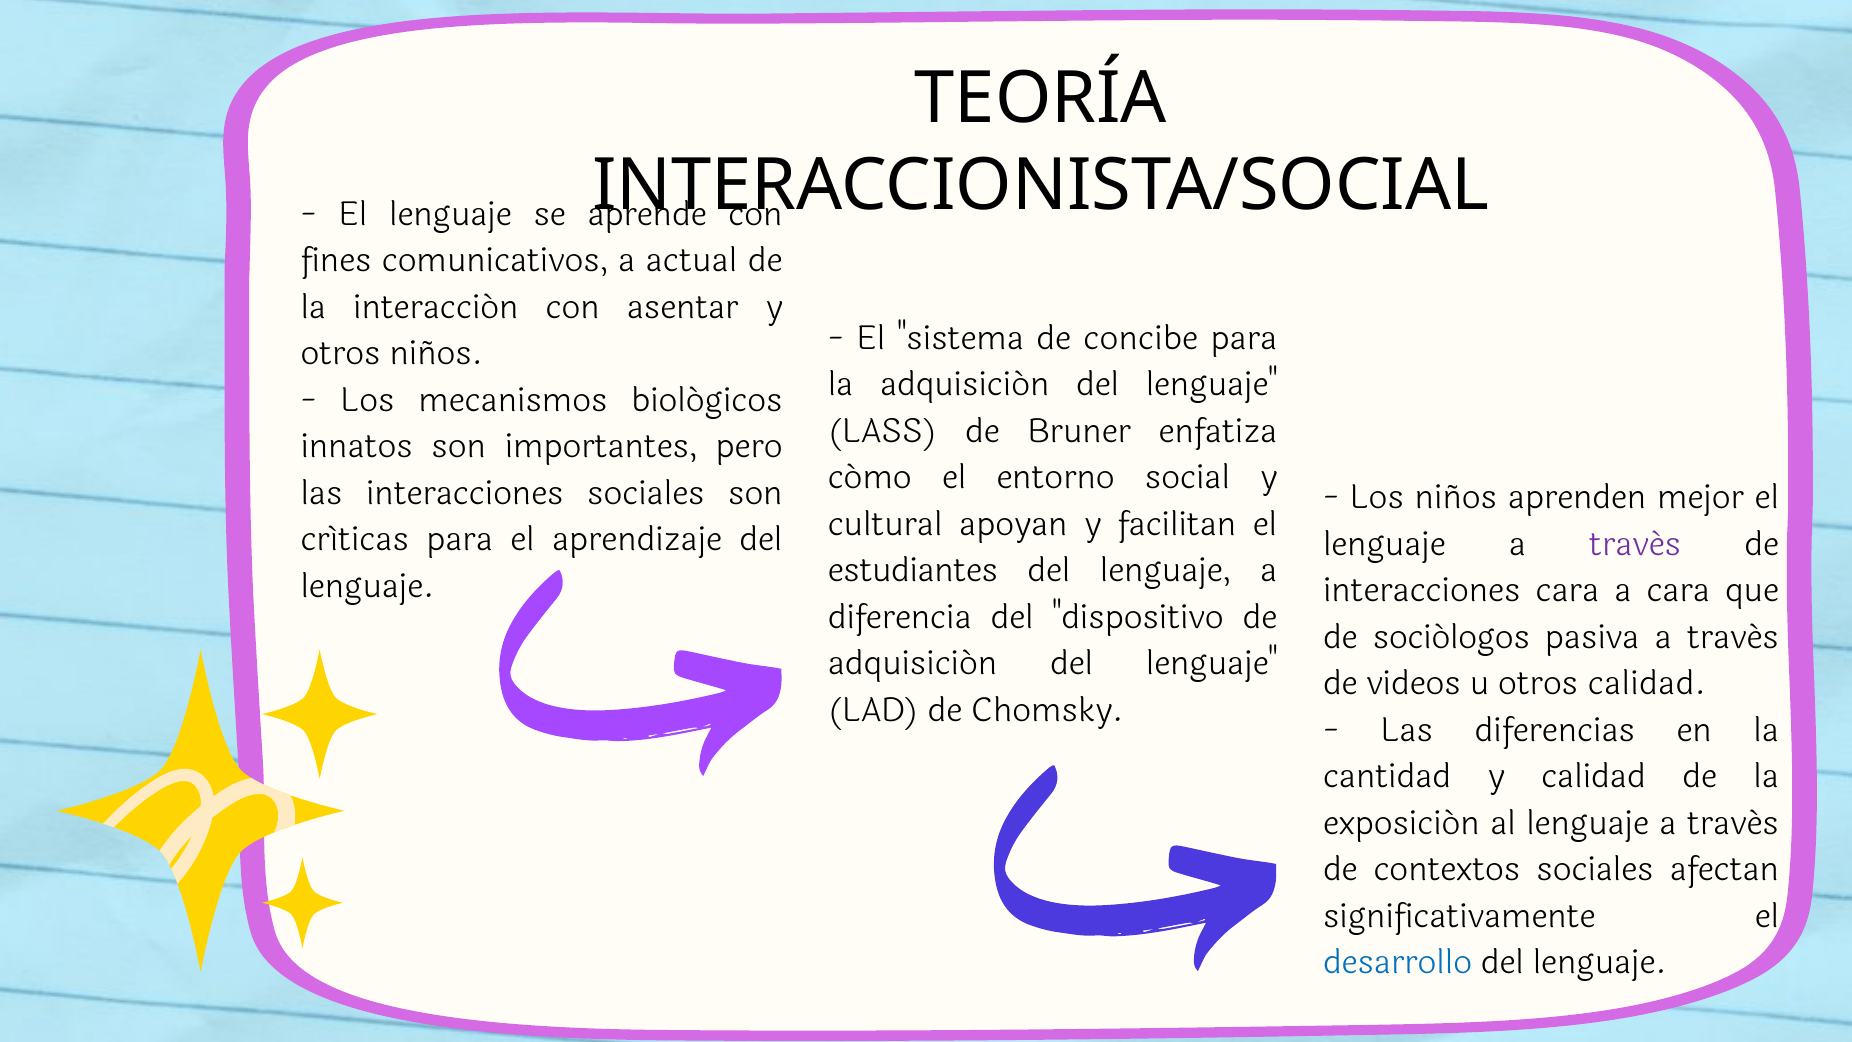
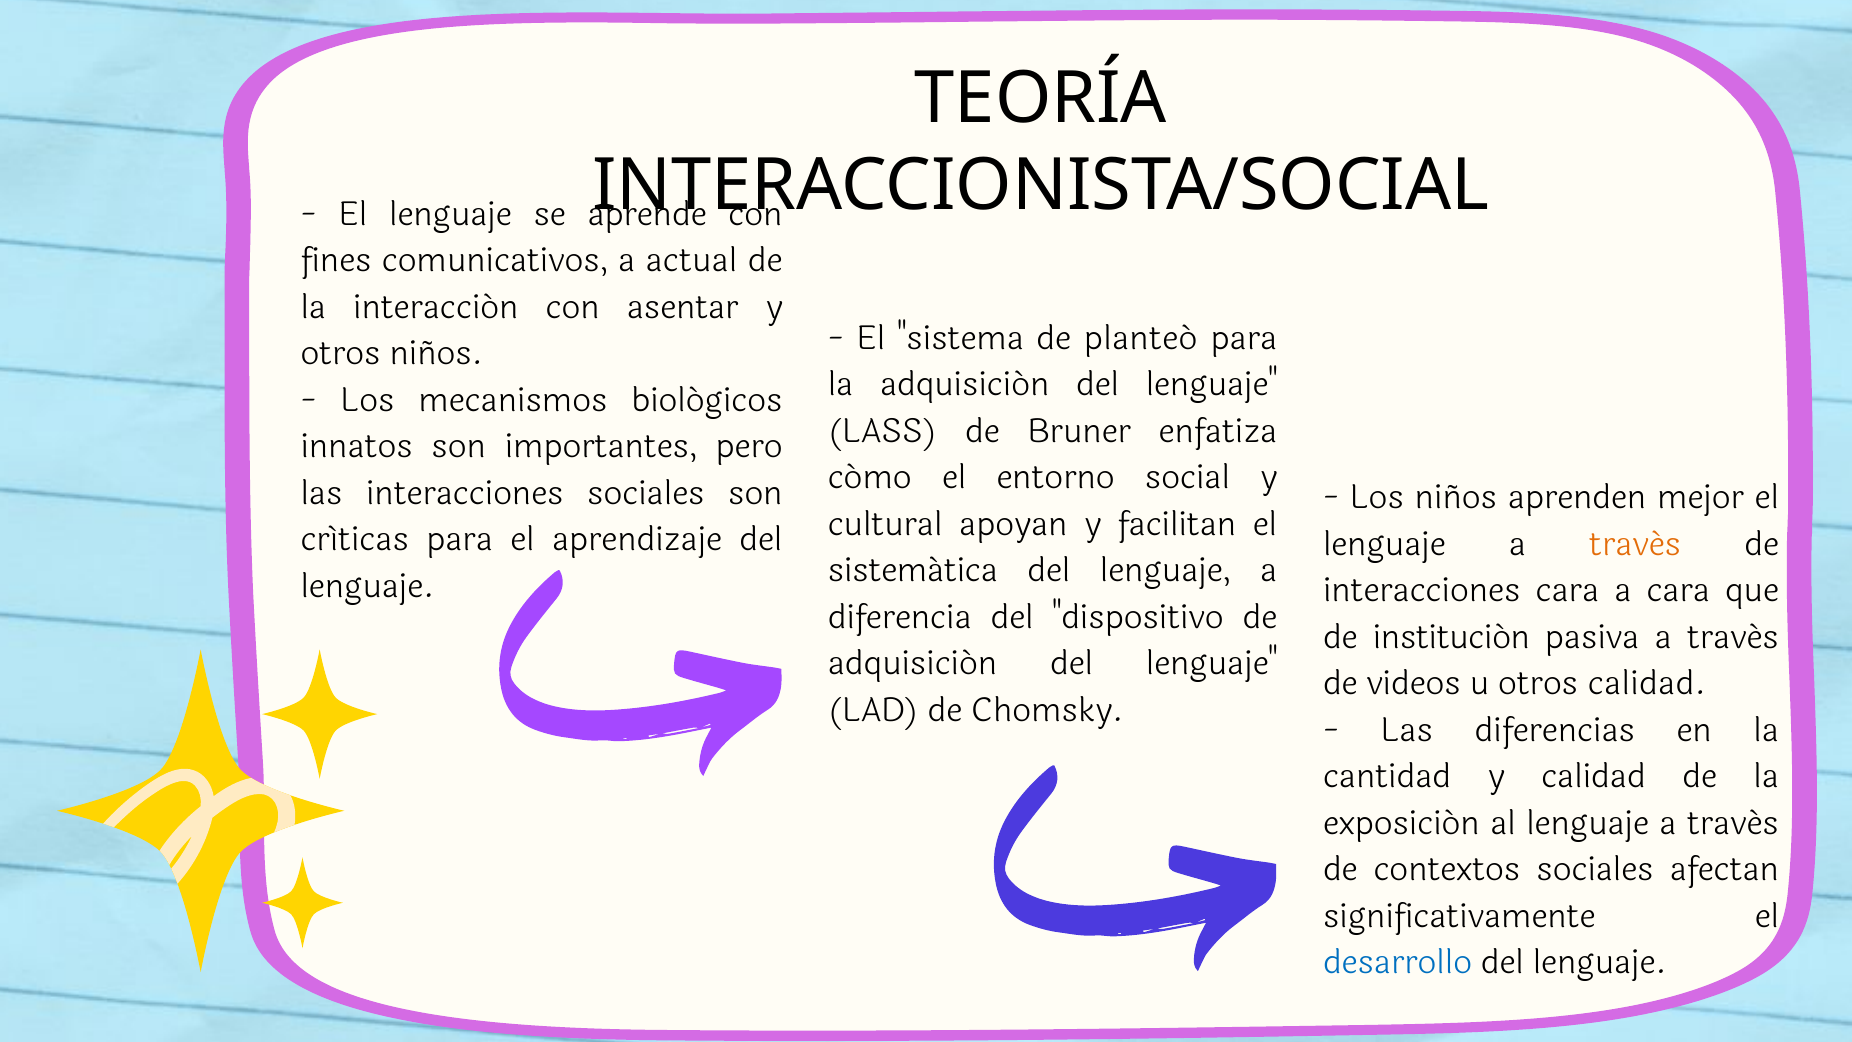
concibe: concibe -> planteó (1141, 338)
través colour: purple -> orange (1635, 544)
estudiantes: estudiantes -> sistemática (913, 571)
sociólogos: sociólogos -> institución (1451, 637)
